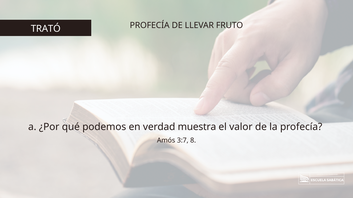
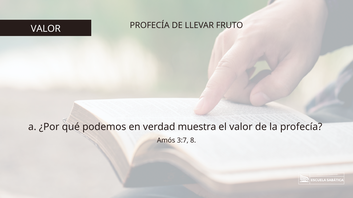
TRATÓ: TRATÓ -> VALOR (46, 29)
